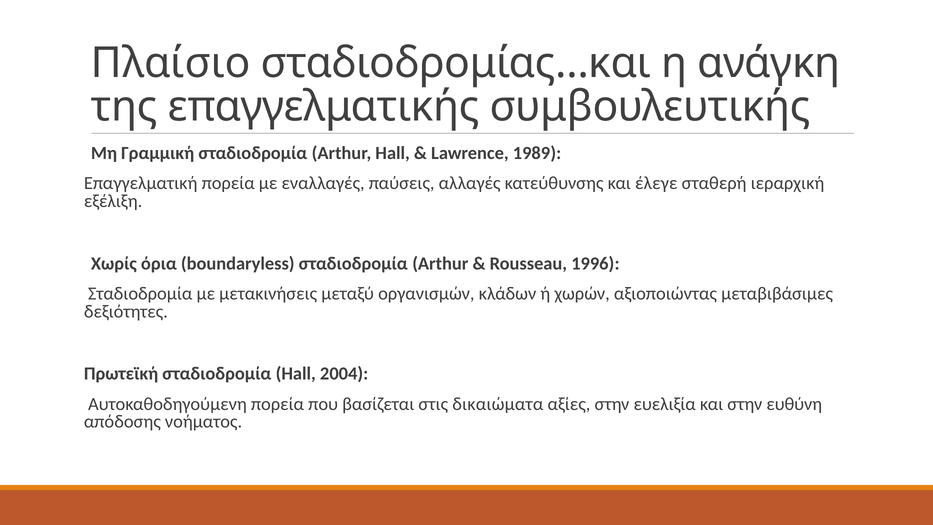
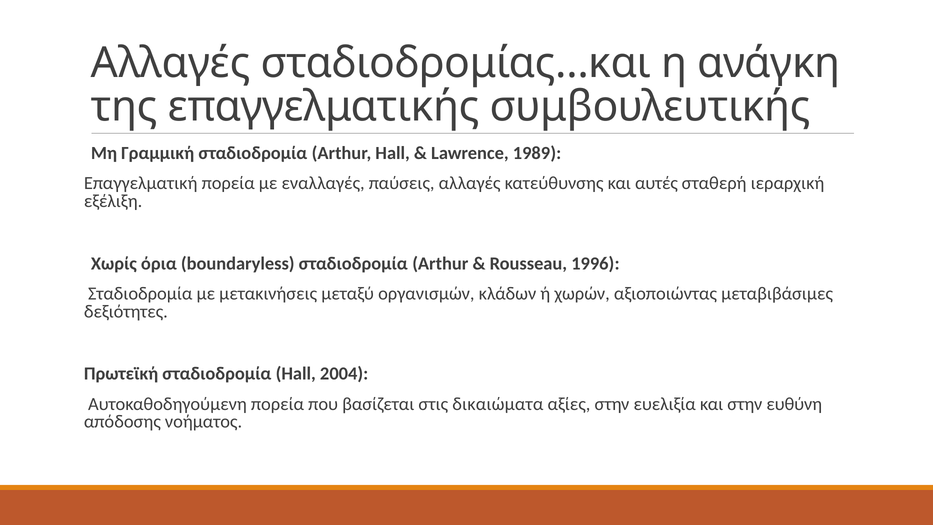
Πλαίσιο: Πλαίσιο -> Αλλαγές (171, 63)
έλεγε: έλεγε -> αυτές (656, 183)
